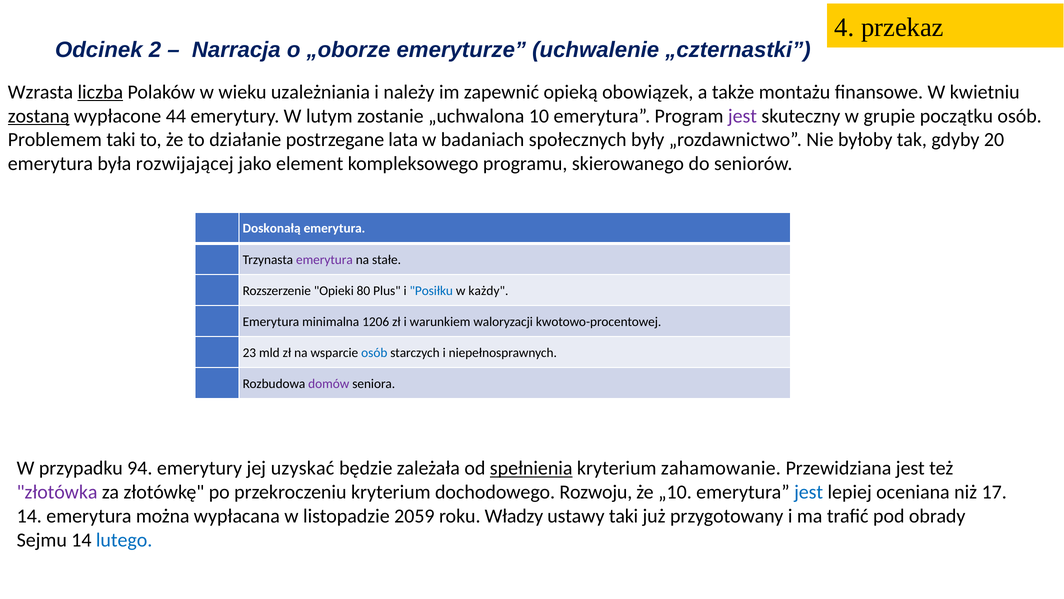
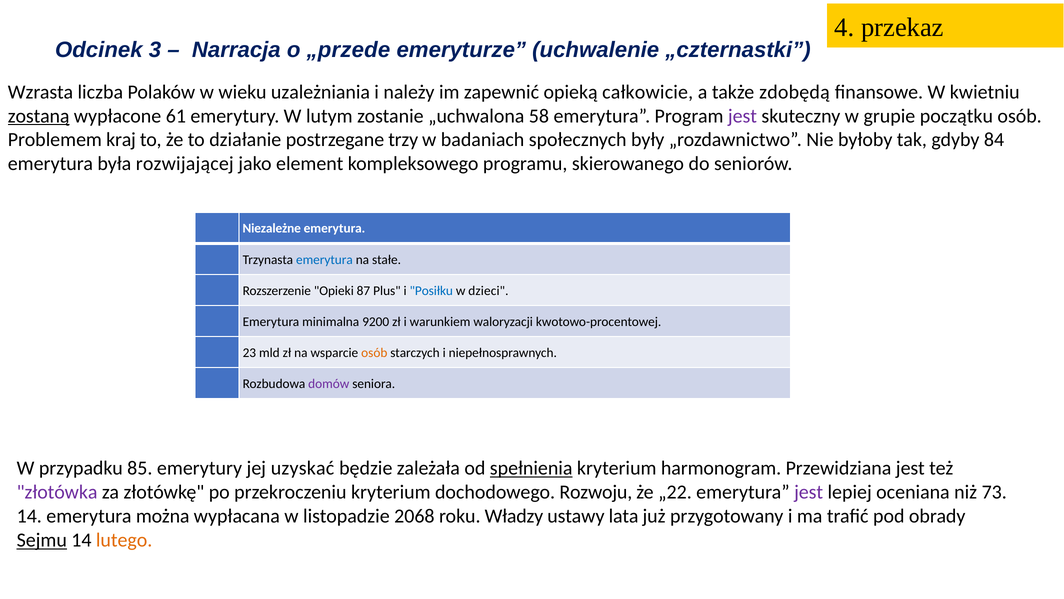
2: 2 -> 3 (155, 50)
„oborze: „oborze -> „przede (348, 50)
liczba underline: present -> none (100, 92)
obowiązek: obowiązek -> całkowicie (648, 92)
montażu: montażu -> zdobędą (794, 92)
44: 44 -> 61 (176, 116)
10: 10 -> 58 (539, 116)
Problemem taki: taki -> kraj (121, 140)
lata: lata -> trzy (403, 140)
20: 20 -> 84 (994, 140)
Doskonałą: Doskonałą -> Niezależne (272, 228)
emerytura colour: purple -> blue (324, 259)
80: 80 -> 87 (363, 290)
każdy: każdy -> dzieci (488, 290)
1206: 1206 -> 9200 (376, 321)
osób colour: blue -> orange (374, 352)
94: 94 -> 85 (140, 468)
zahamowanie: zahamowanie -> harmonogram (721, 468)
„10: „10 -> „22 (675, 492)
jest colour: blue -> purple (809, 492)
17: 17 -> 73 (994, 492)
2059: 2059 -> 2068 (414, 516)
ustawy taki: taki -> lata (624, 516)
Sejmu underline: none -> present (42, 540)
lutego colour: blue -> orange (124, 540)
